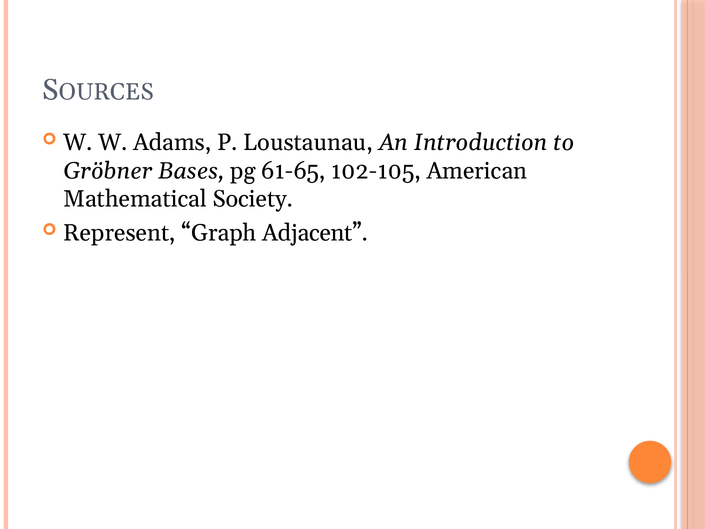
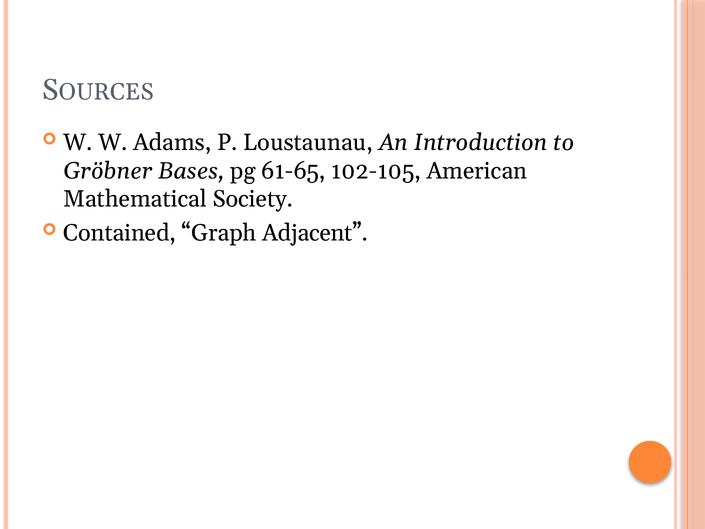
Represent: Represent -> Contained (120, 233)
